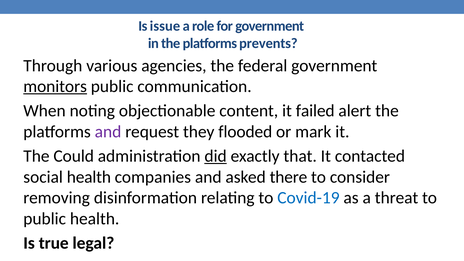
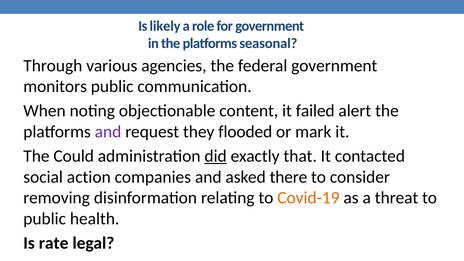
issue: issue -> likely (165, 26)
prevents: prevents -> seasonal (268, 43)
monitors underline: present -> none (55, 86)
social health: health -> action (89, 177)
Covid-19 colour: blue -> orange (308, 198)
true: true -> rate (54, 243)
